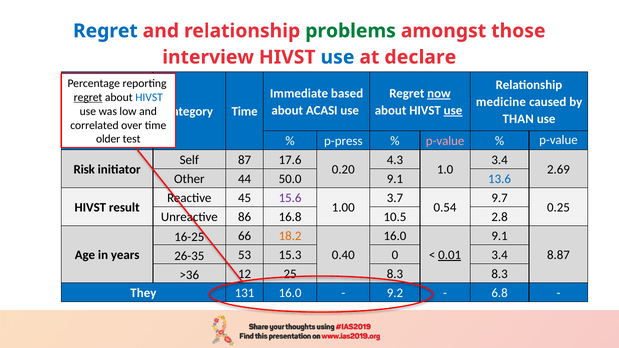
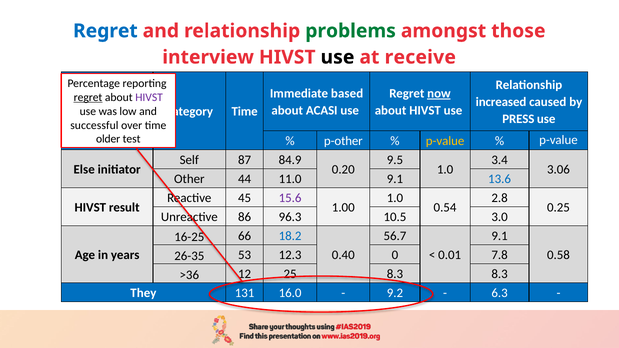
use colour: blue -> black (337, 57)
declare: declare -> receive (420, 57)
HIVST colour: blue -> purple (149, 97)
medicine: medicine -> increased (501, 102)
use underline: present -> none (453, 111)
THAN: THAN -> PRESS (518, 119)
correlated: correlated -> successful (94, 125)
p-press: p-press -> p-other (343, 141)
p-value colour: pink -> yellow (445, 141)
17.6: 17.6 -> 84.9 (290, 160)
4.3: 4.3 -> 9.5 (395, 160)
Risk: Risk -> Else (84, 170)
2.69: 2.69 -> 3.06 (558, 170)
50.0: 50.0 -> 11.0 (290, 179)
3.7: 3.7 -> 1.0 (395, 198)
9.7: 9.7 -> 2.8 (500, 198)
16.8: 16.8 -> 96.3 (290, 217)
2.8: 2.8 -> 3.0 (500, 217)
16.0: 16.0 -> 56.7 (395, 236)
18.2 colour: orange -> blue (290, 236)
0.01 underline: present -> none (450, 255)
8.87: 8.87 -> 0.58 (558, 255)
15.3: 15.3 -> 12.3 (290, 255)
0 3.4: 3.4 -> 7.8 (500, 255)
6.8: 6.8 -> 6.3 (500, 293)
